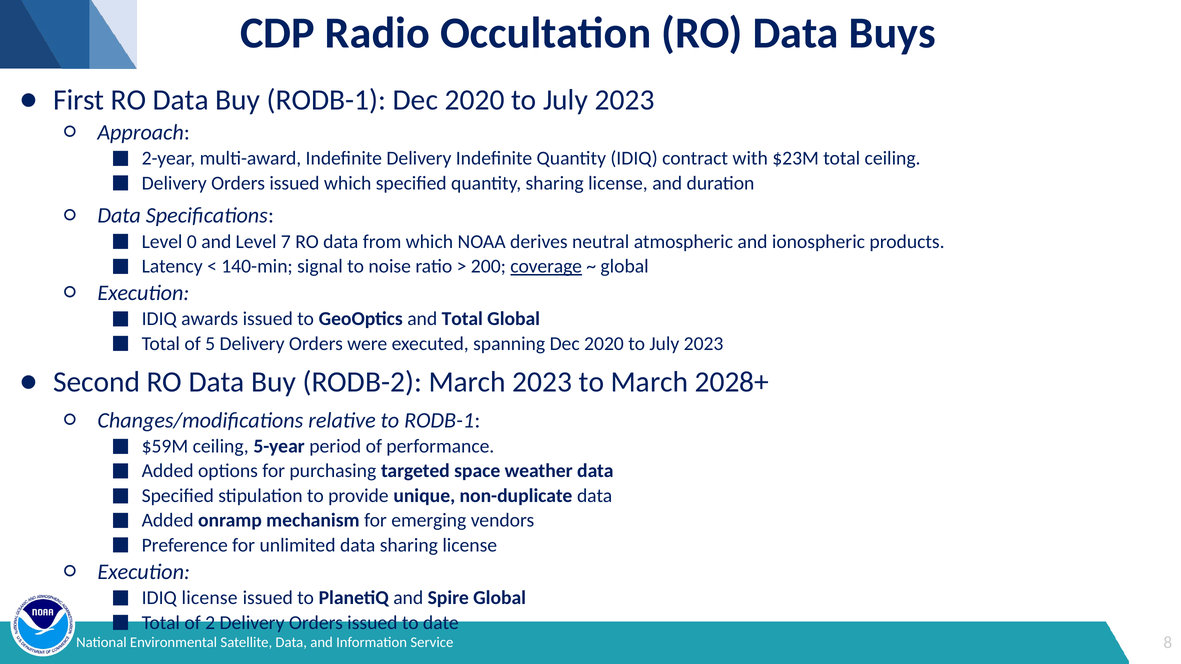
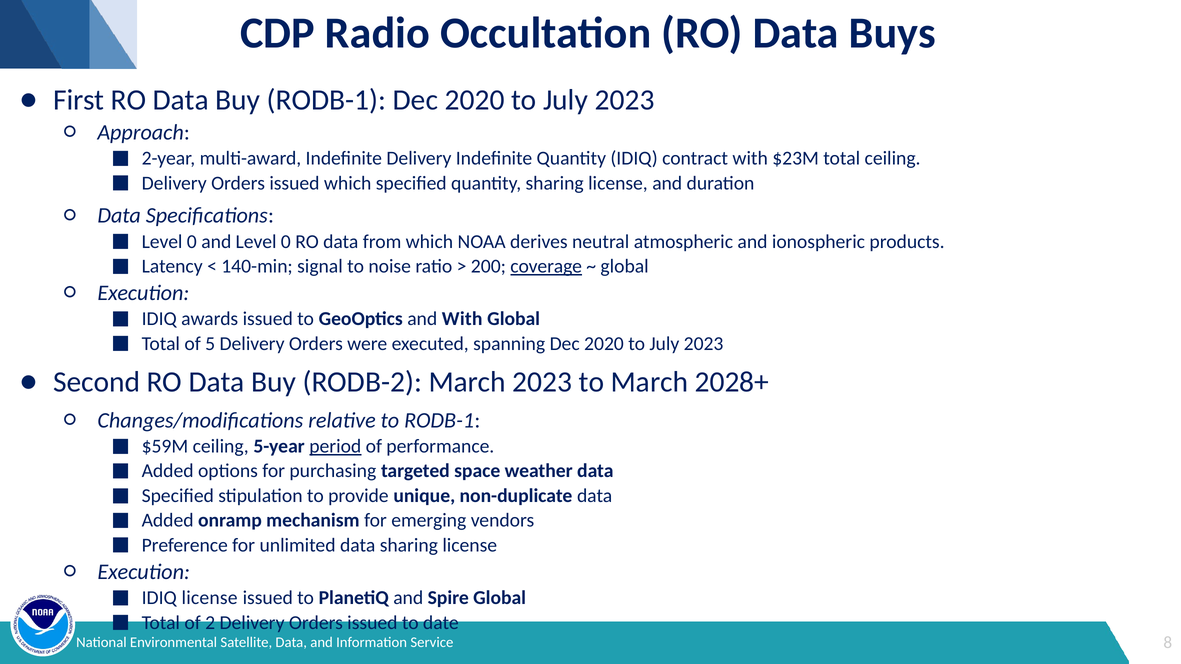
and Level 7: 7 -> 0 (286, 242)
and Total: Total -> With (462, 319)
period underline: none -> present (335, 446)
